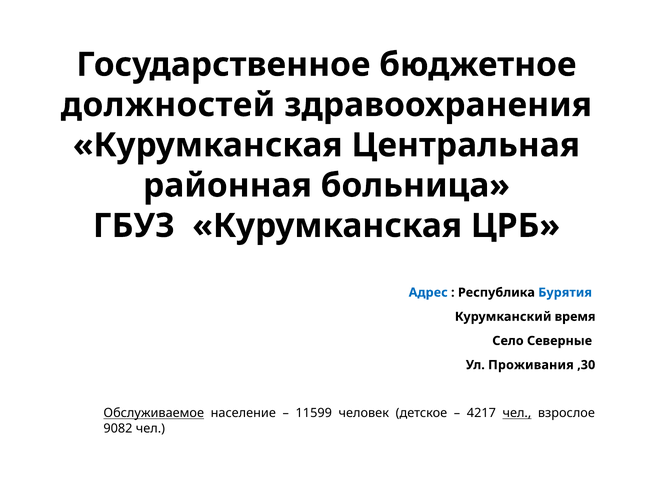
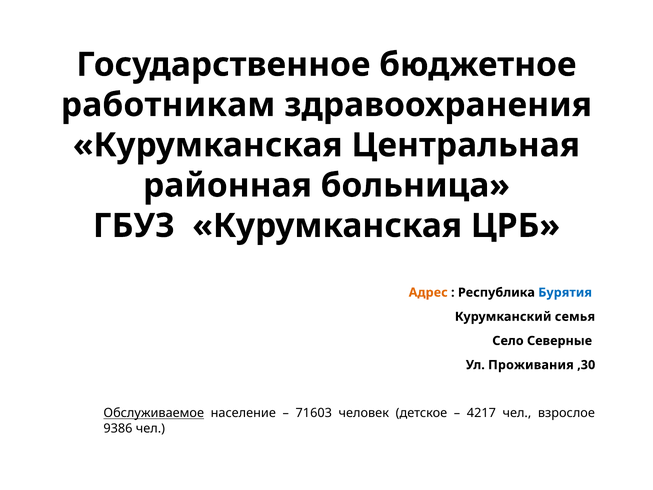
должностей: должностей -> работникам (168, 105)
Адрес colour: blue -> orange (428, 292)
время: время -> семья (575, 316)
11599: 11599 -> 71603 (314, 413)
чел underline: present -> none (517, 413)
9082: 9082 -> 9386 (118, 428)
